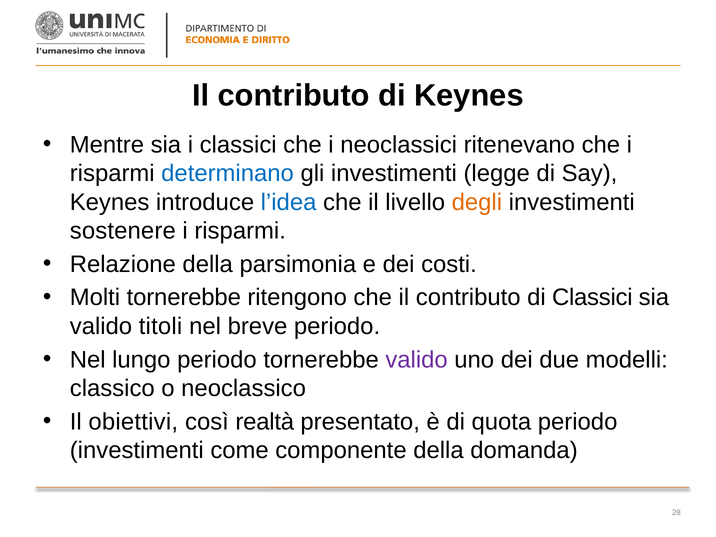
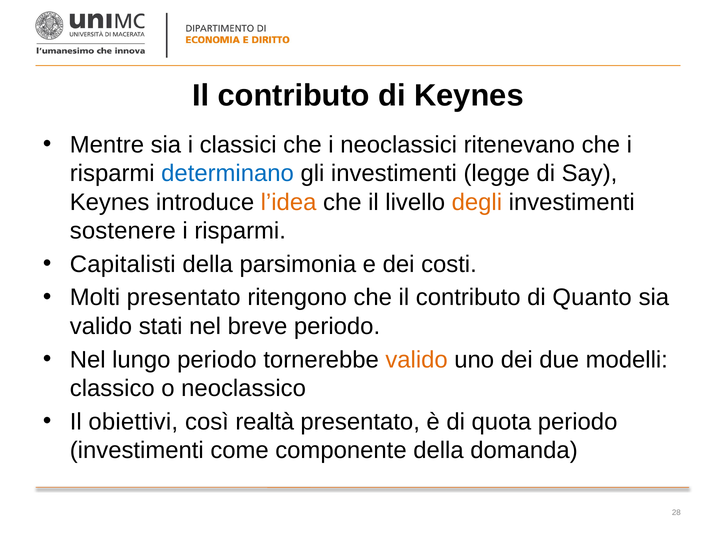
l’idea colour: blue -> orange (289, 202)
Relazione: Relazione -> Capitalisti (123, 264)
Molti tornerebbe: tornerebbe -> presentato (184, 298)
di Classici: Classici -> Quanto (592, 298)
titoli: titoli -> stati (161, 326)
valido colour: purple -> orange (417, 360)
